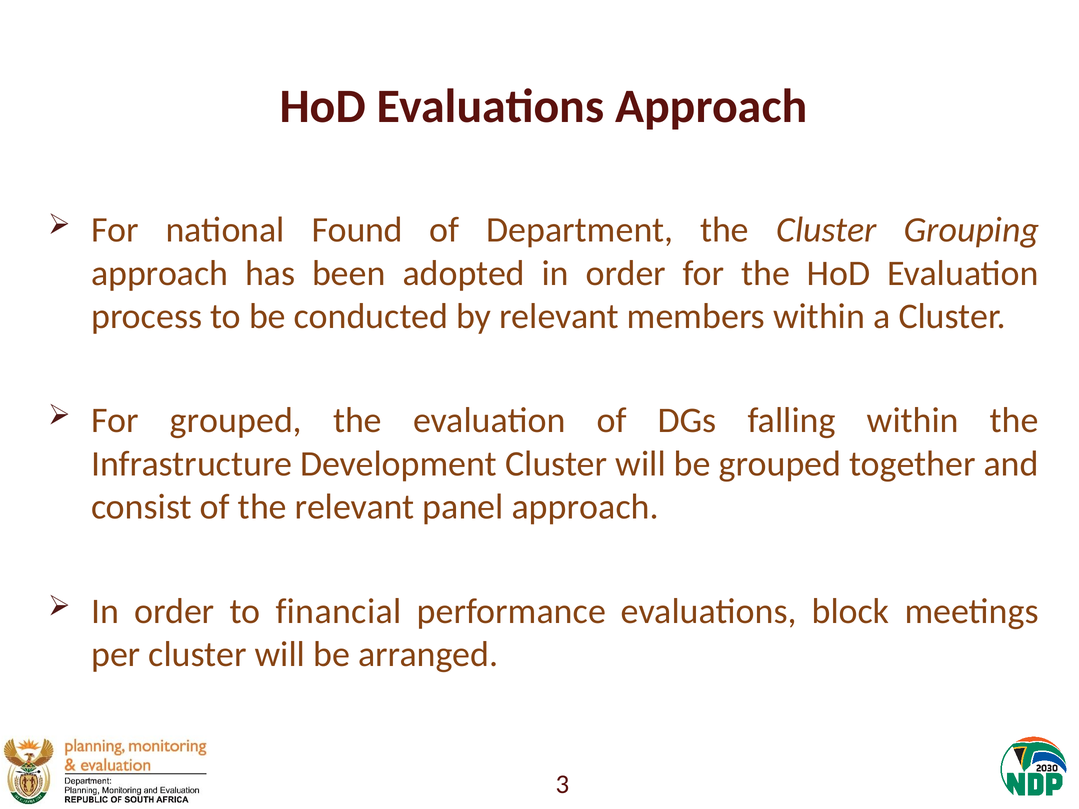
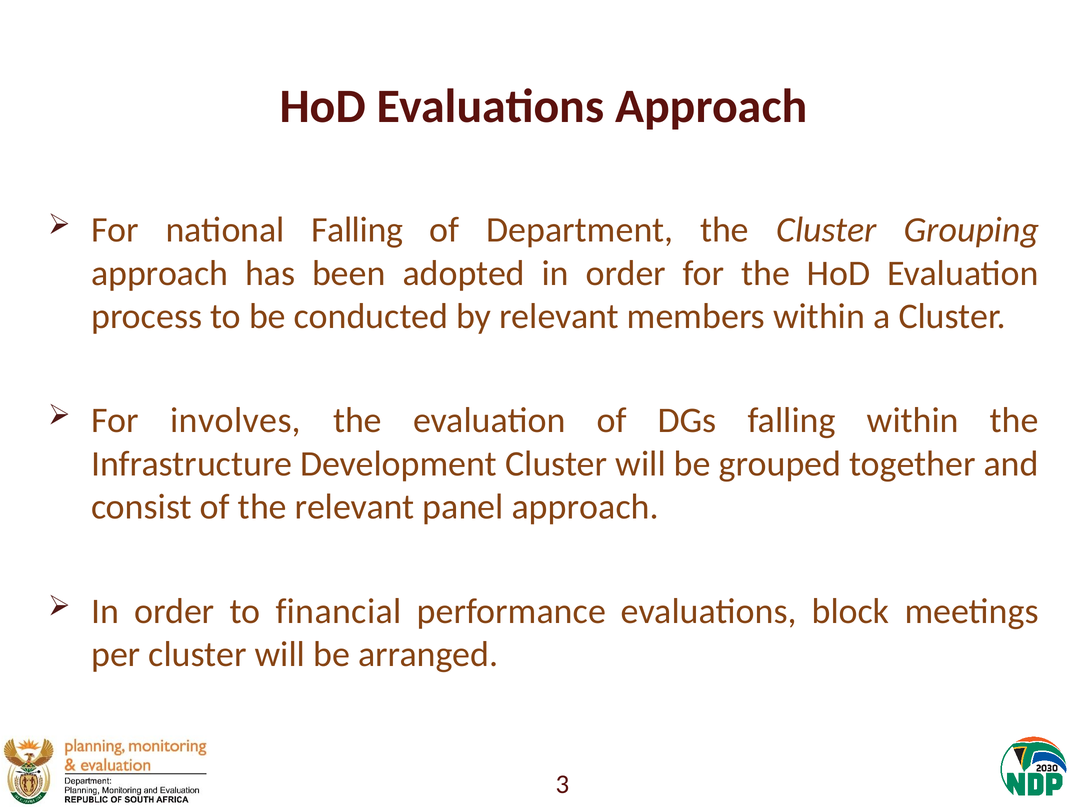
national Found: Found -> Falling (357, 230)
For grouped: grouped -> involves (236, 421)
